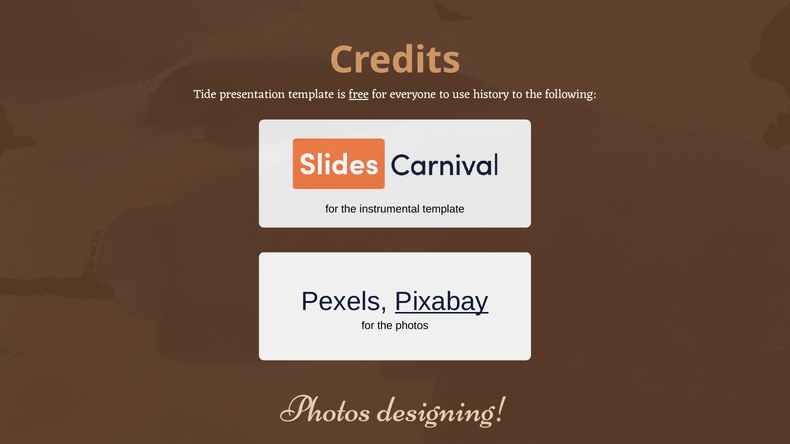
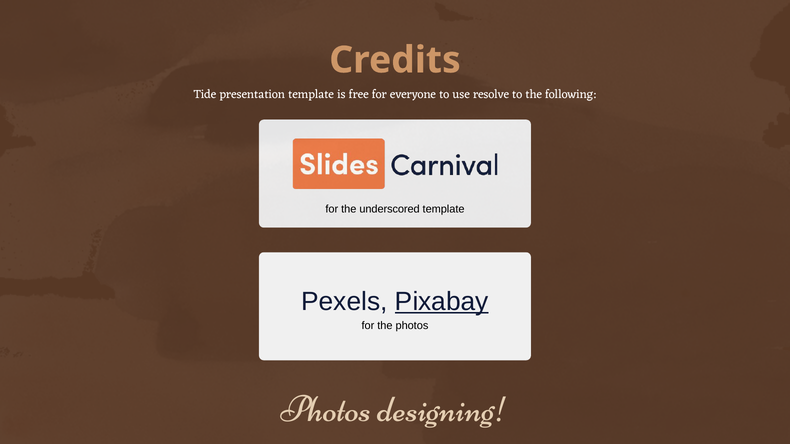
free underline: present -> none (359, 94)
history: history -> resolve (491, 94)
instrumental: instrumental -> underscored (390, 209)
